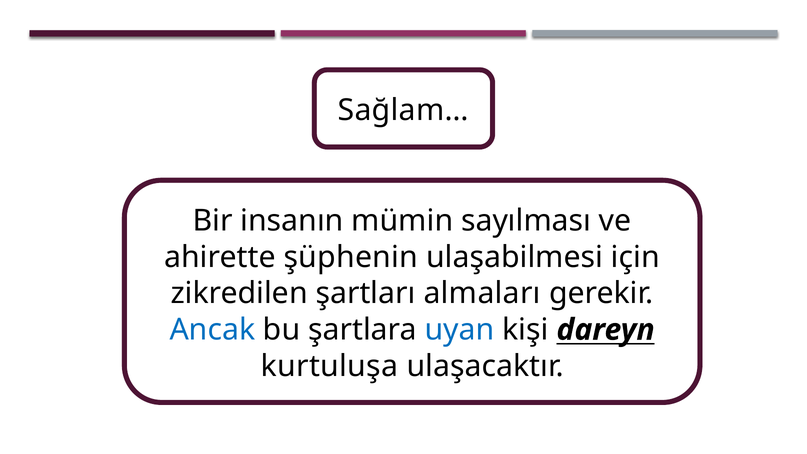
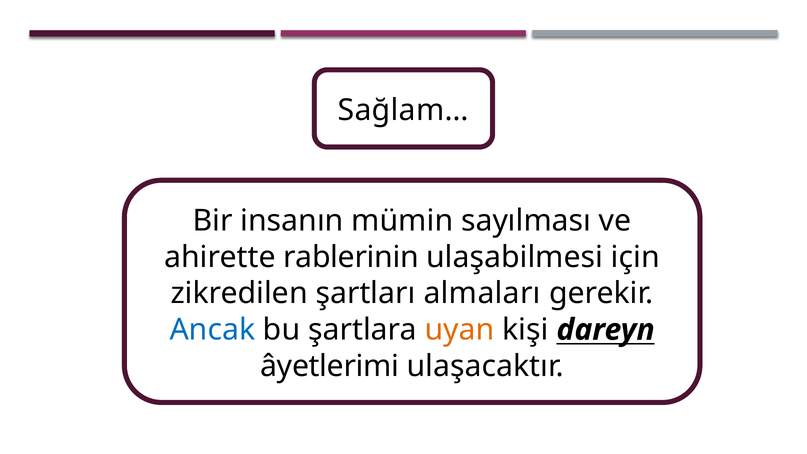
şüphenin: şüphenin -> rablerinin (351, 257)
uyan colour: blue -> orange (459, 330)
kurtuluşa: kurtuluşa -> âyetlerimi (330, 366)
